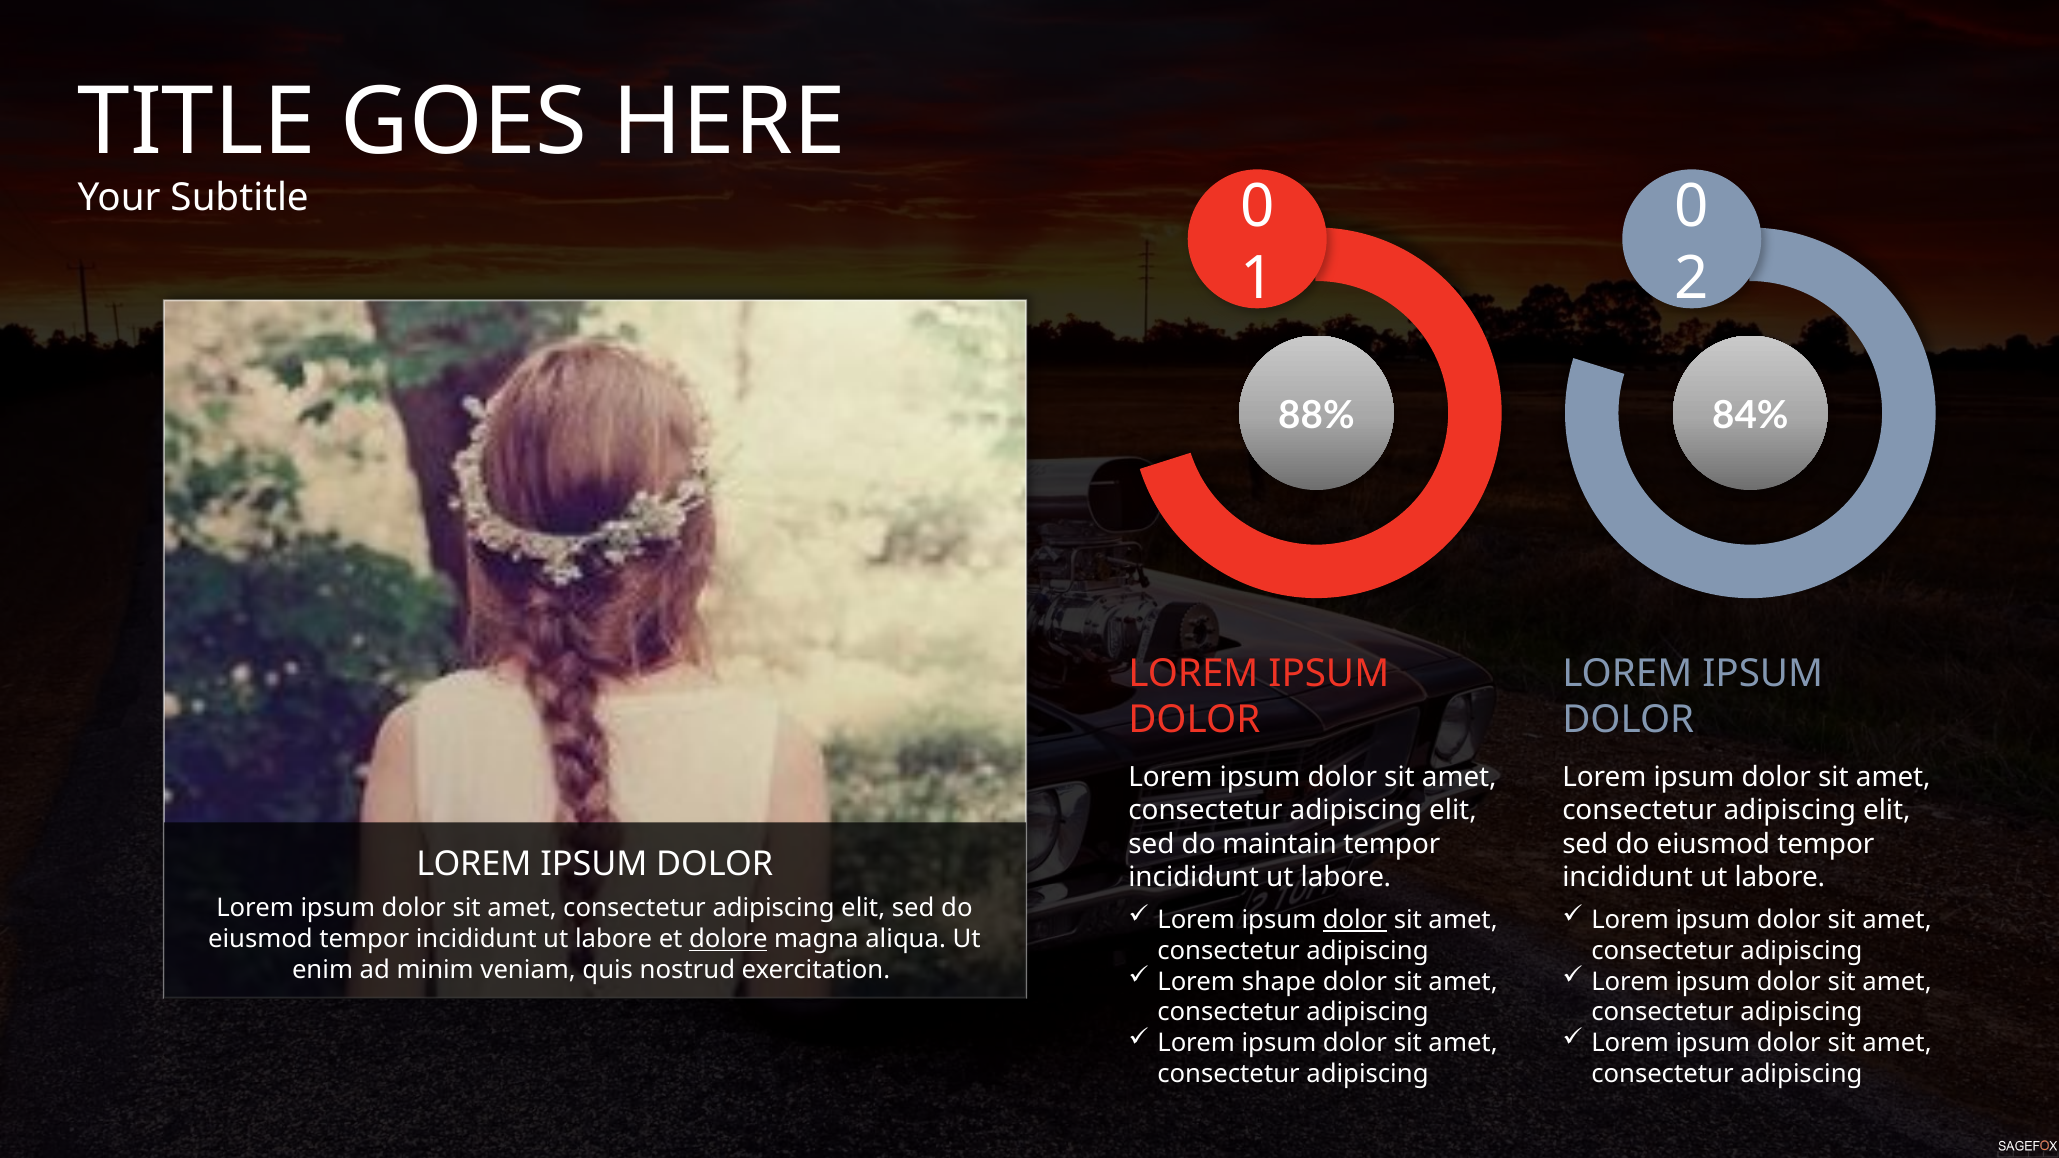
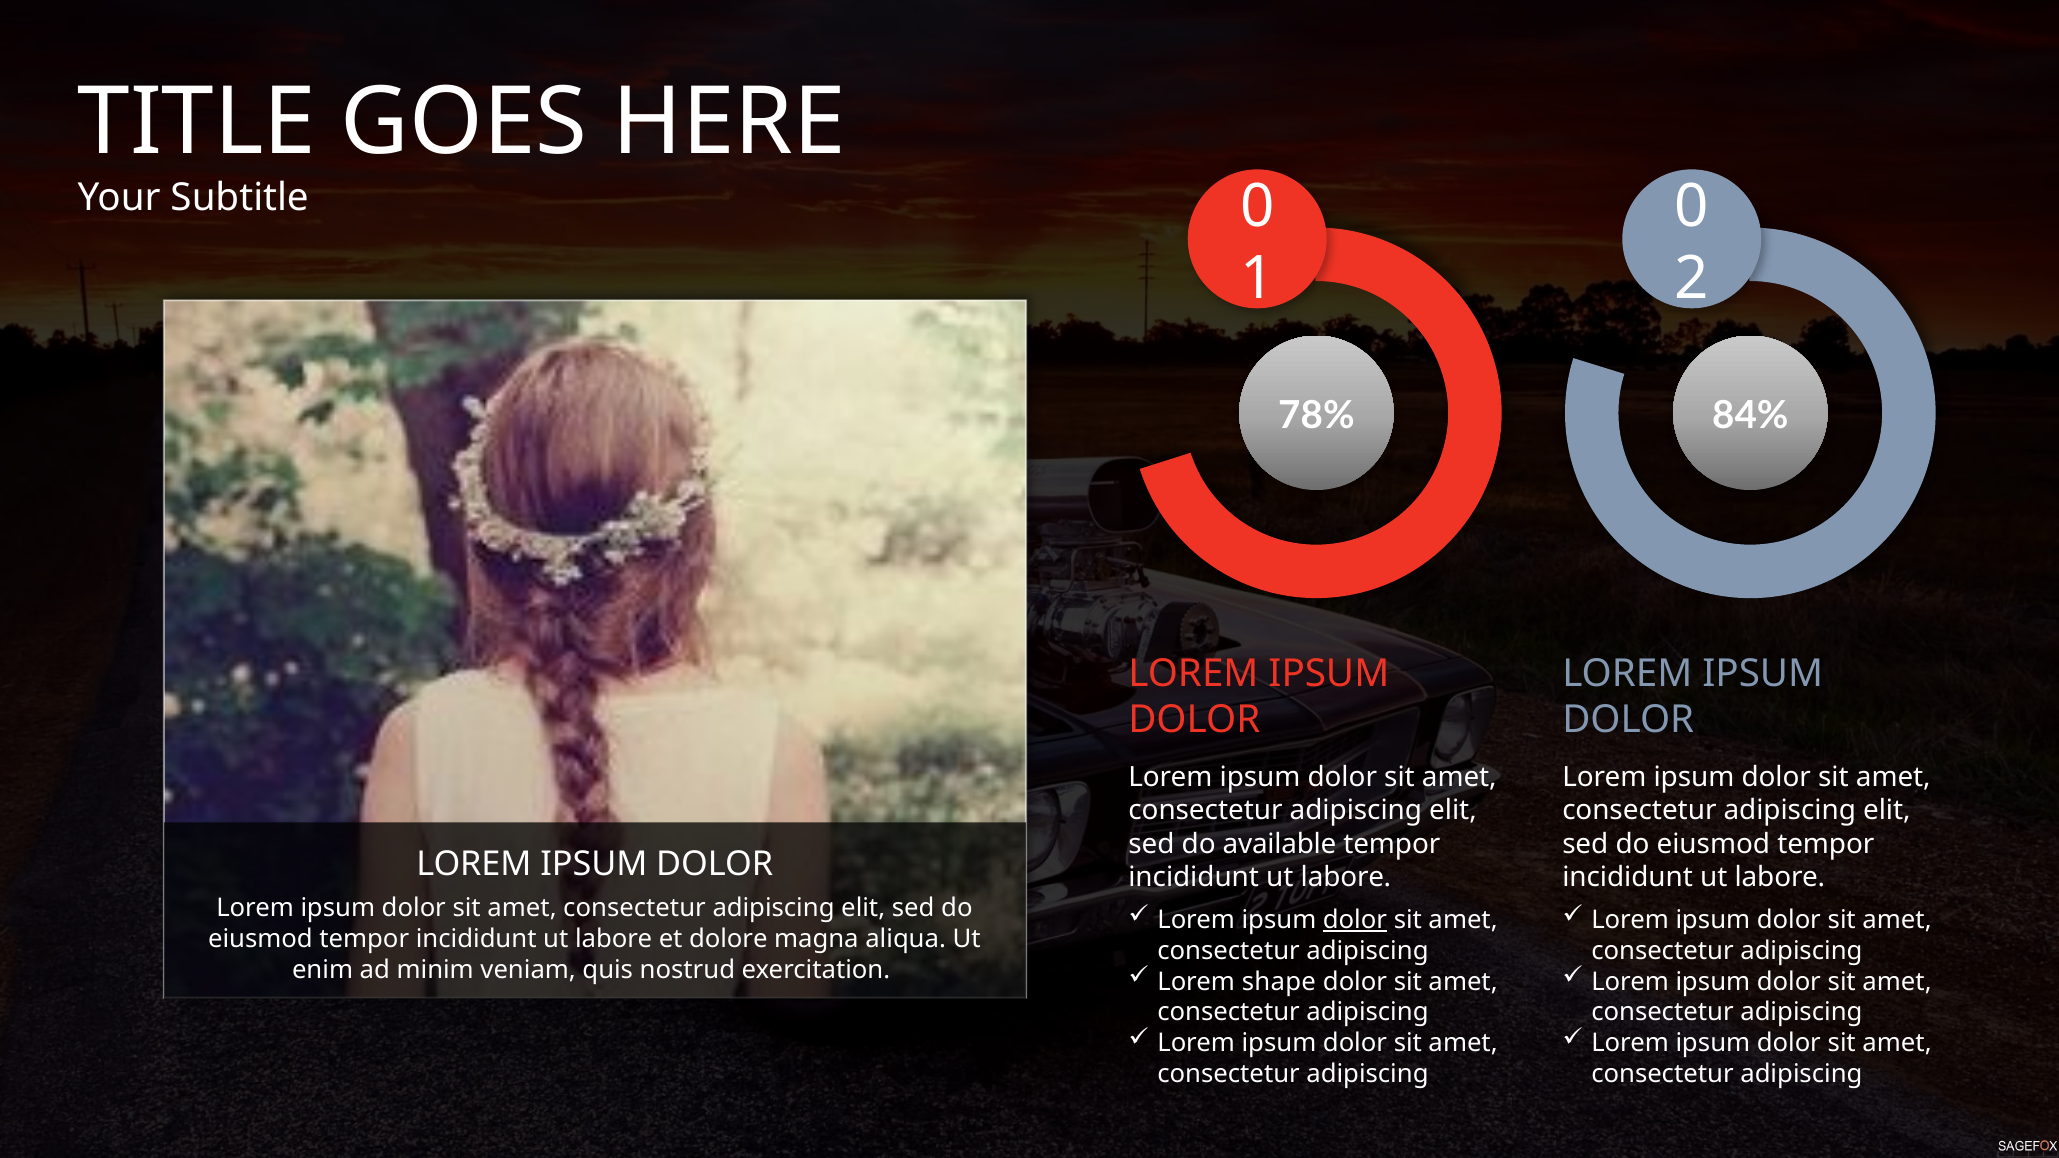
88%: 88% -> 78% (1316, 416)
maintain: maintain -> available (1280, 844)
dolore underline: present -> none (728, 940)
